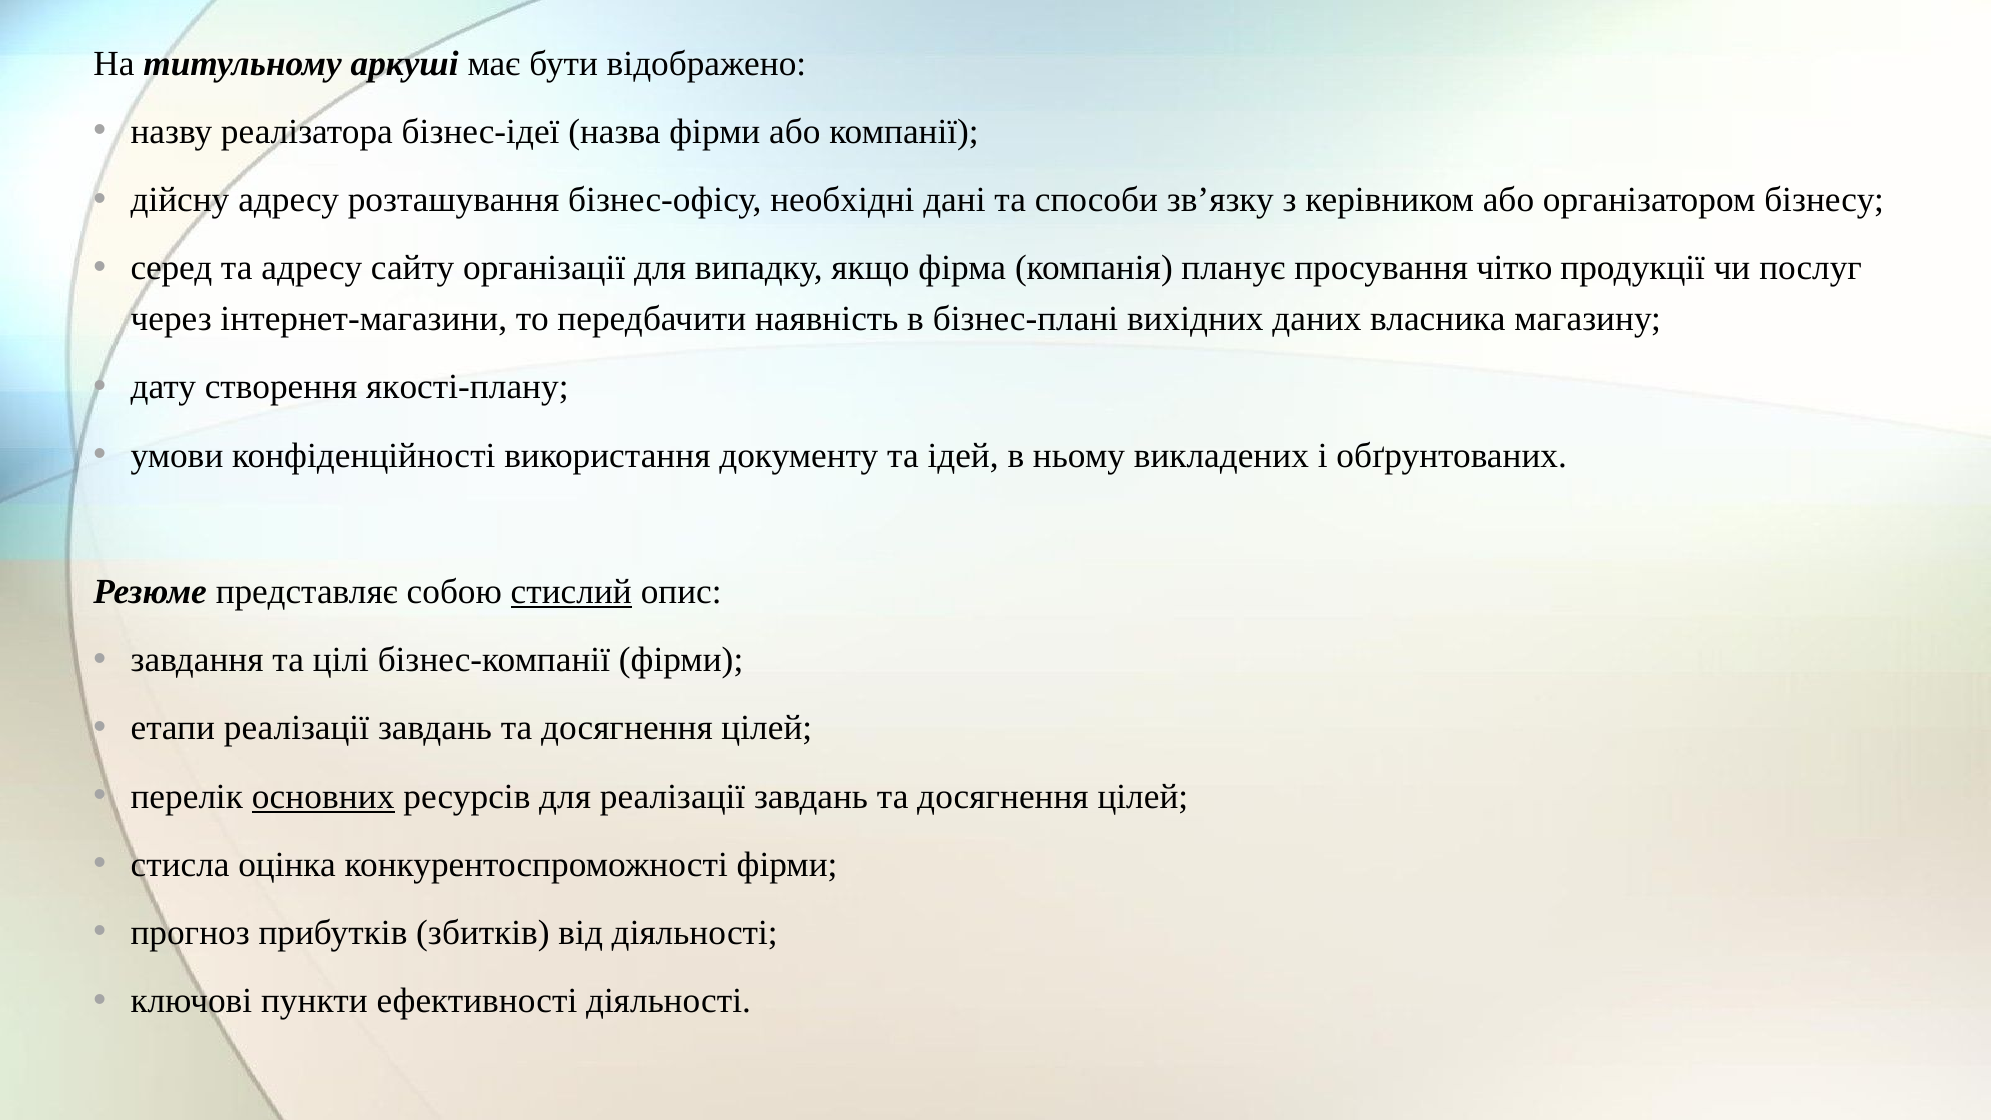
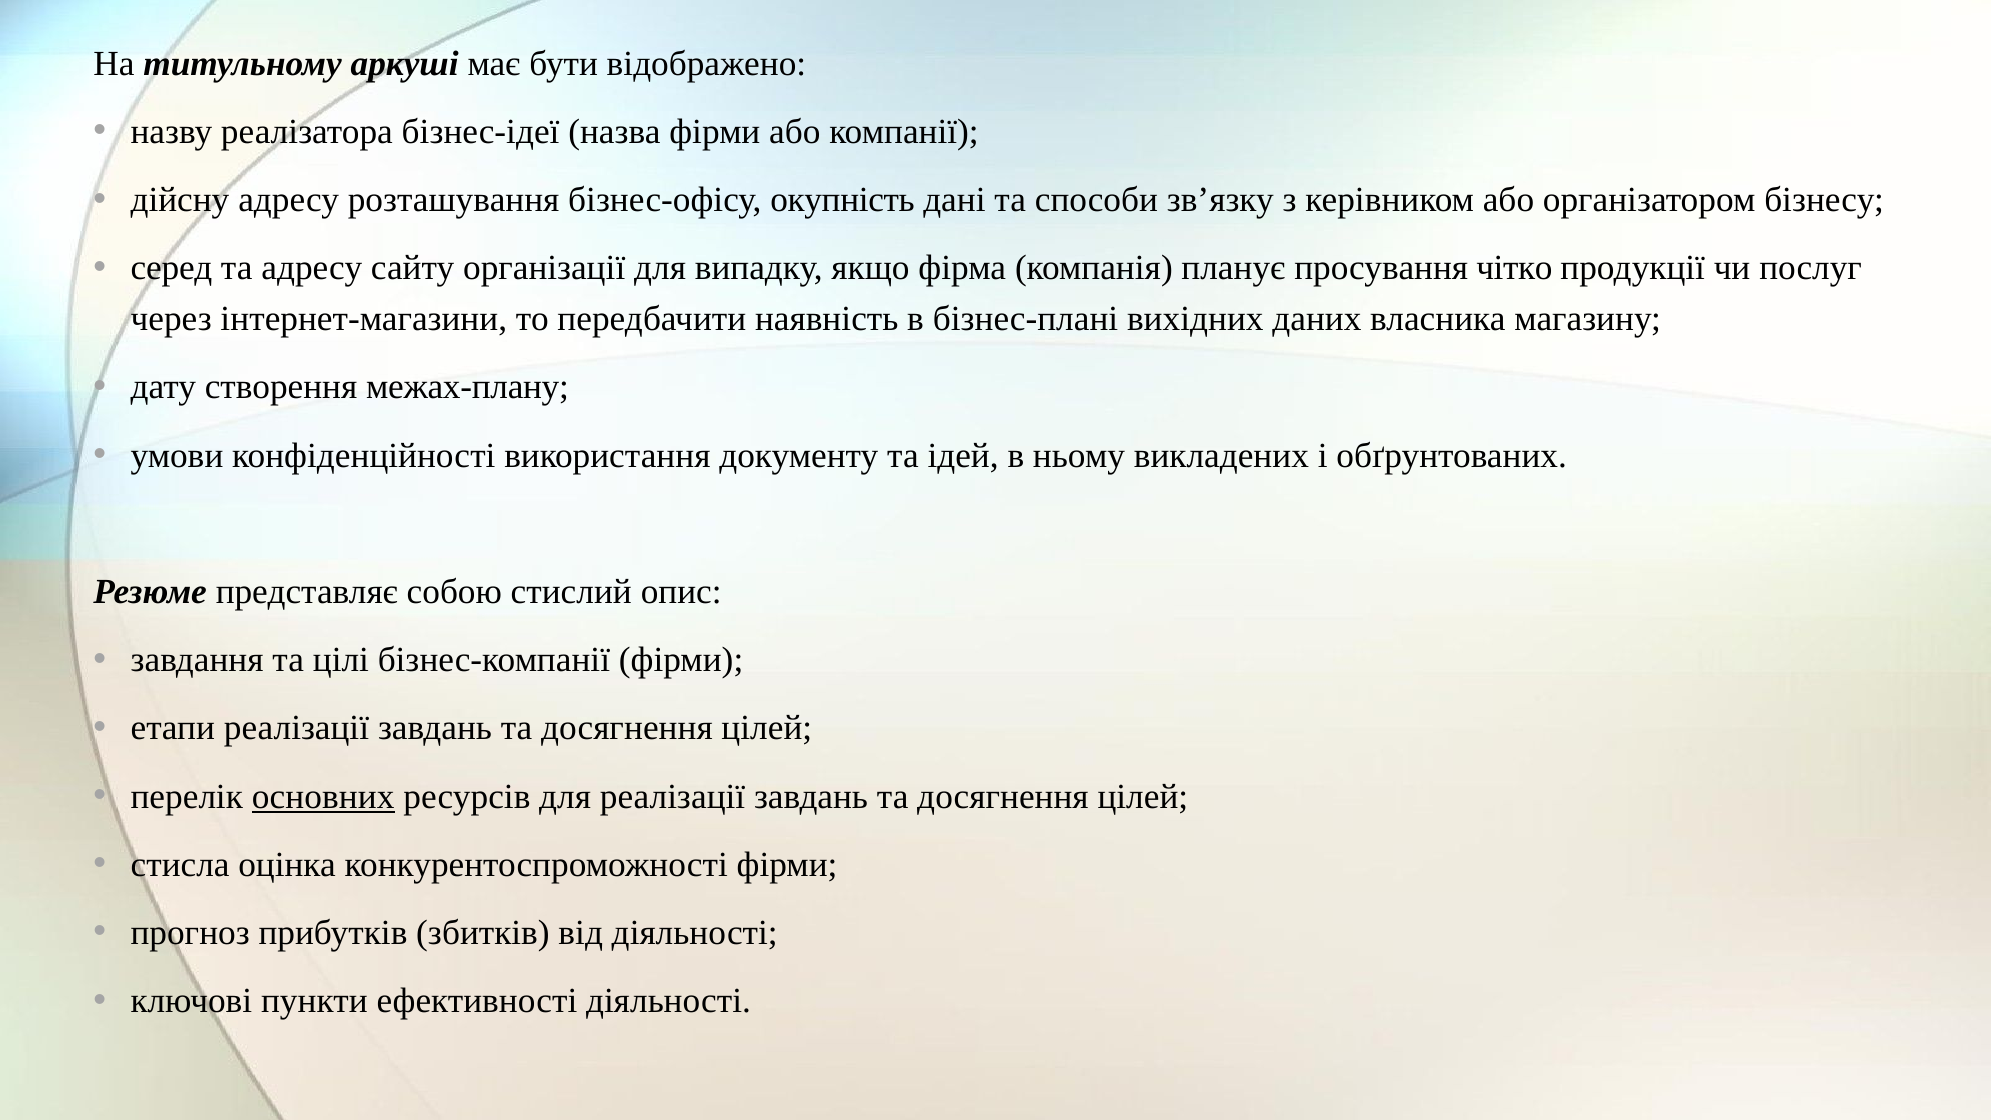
необхідні: необхідні -> окупність (843, 200)
якості-плану: якості-плану -> межах-плану (468, 387)
стислий underline: present -> none (571, 592)
